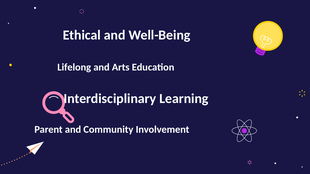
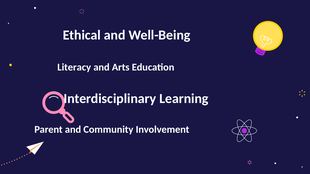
Lifelong: Lifelong -> Literacy (74, 67)
